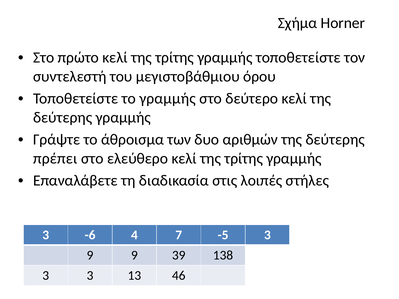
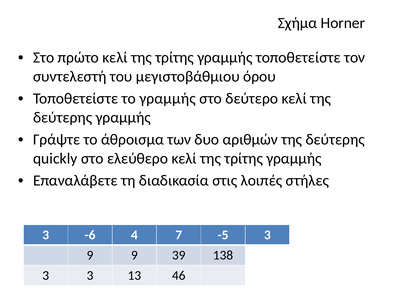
πρέπει: πρέπει -> quickly (55, 159)
